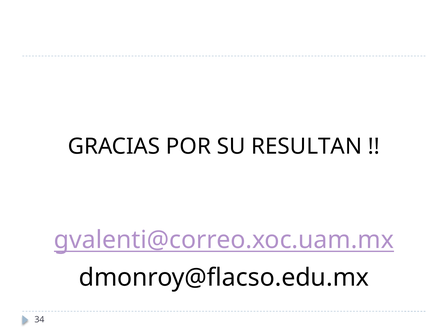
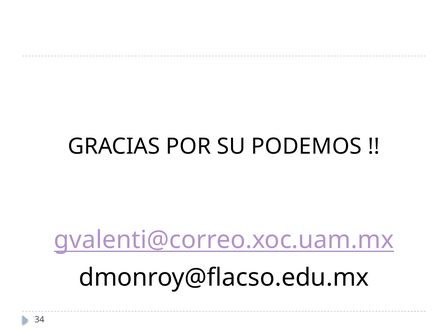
RESULTAN: RESULTAN -> PODEMOS (307, 146)
